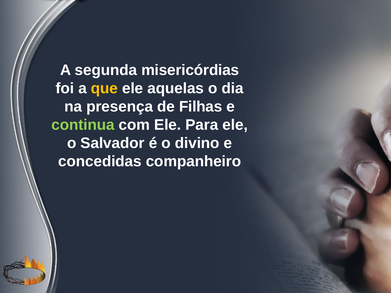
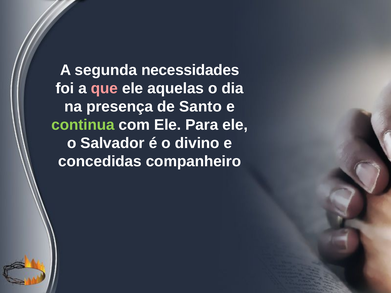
misericórdias: misericórdias -> necessidades (190, 70)
que colour: yellow -> pink (104, 88)
Filhas: Filhas -> Santo (201, 107)
